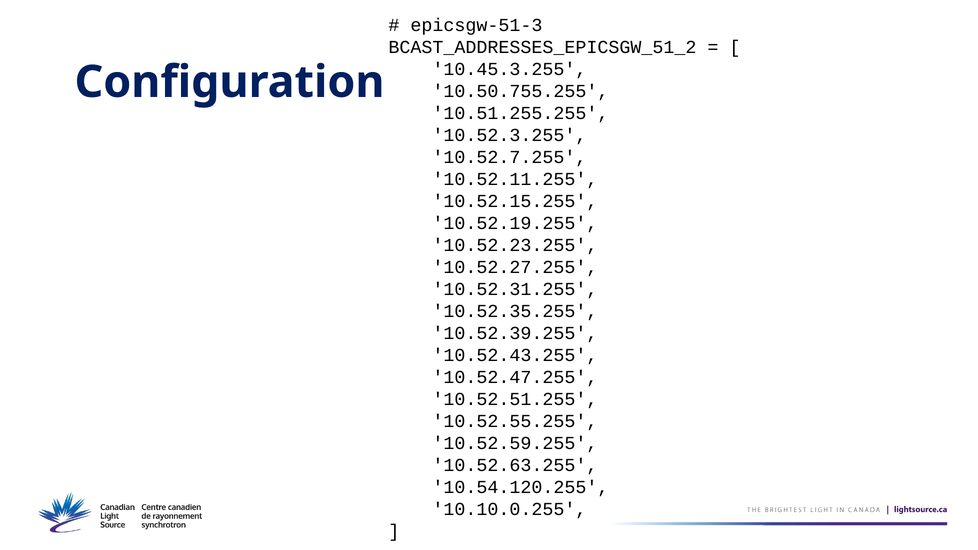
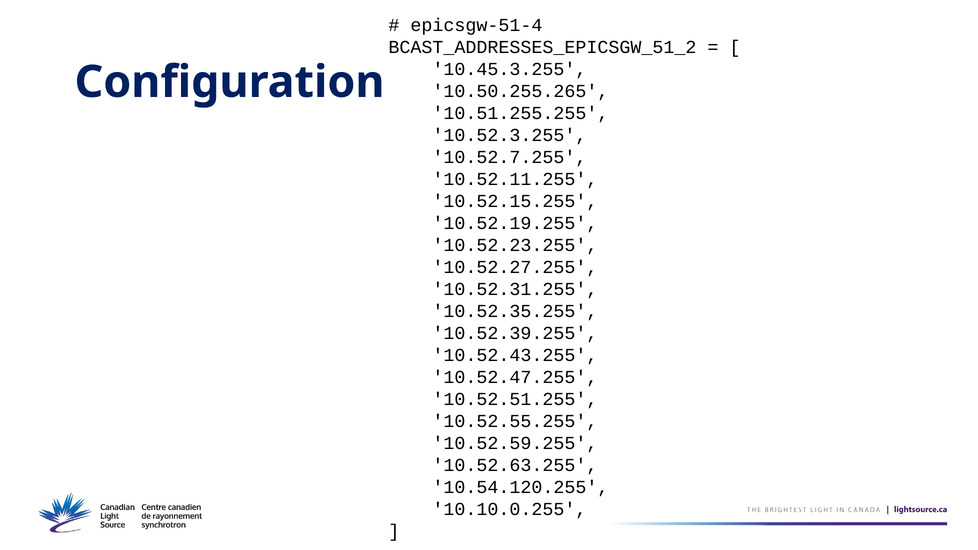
epicsgw-51-3: epicsgw-51-3 -> epicsgw-51-4 (476, 25)
10.50.755.255: 10.50.755.255 -> 10.50.255.265 (520, 91)
